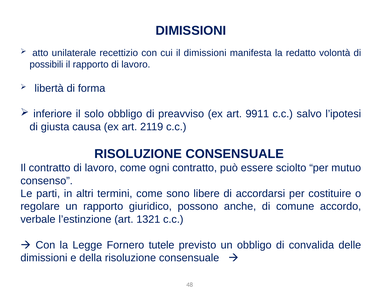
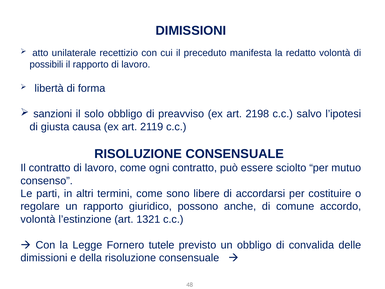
il dimissioni: dimissioni -> preceduto (205, 53)
inferiore: inferiore -> sanzioni (53, 114)
9911: 9911 -> 2198 (257, 114)
verbale: verbale -> volontà (38, 219)
